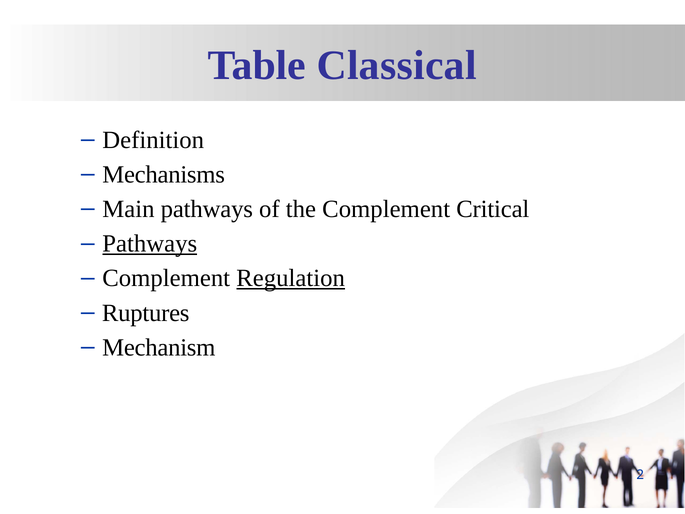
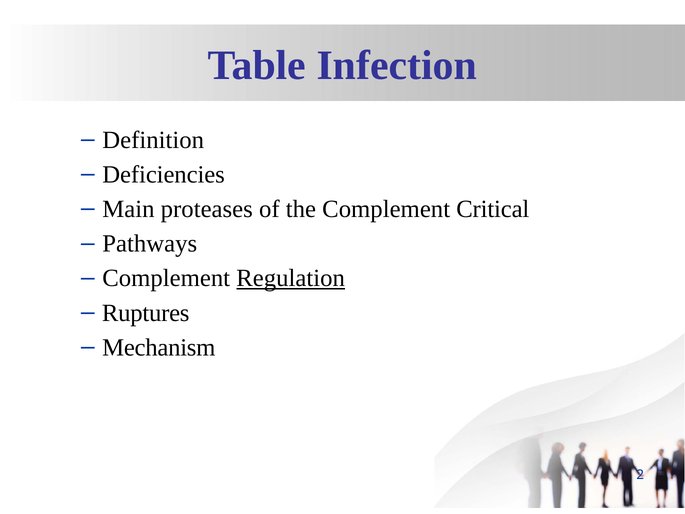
Classical: Classical -> Infection (397, 66)
Mechanisms: Mechanisms -> Deficiencies (164, 174)
Main pathways: pathways -> proteases (207, 209)
Pathways underline: present -> none (150, 244)
